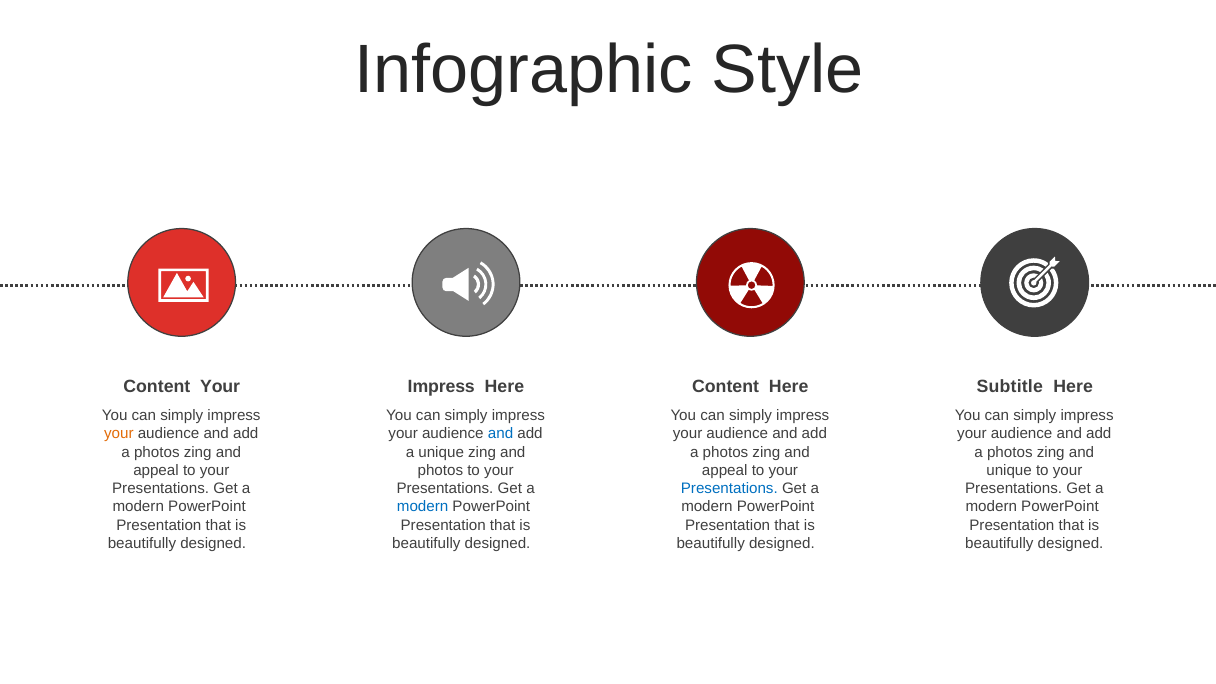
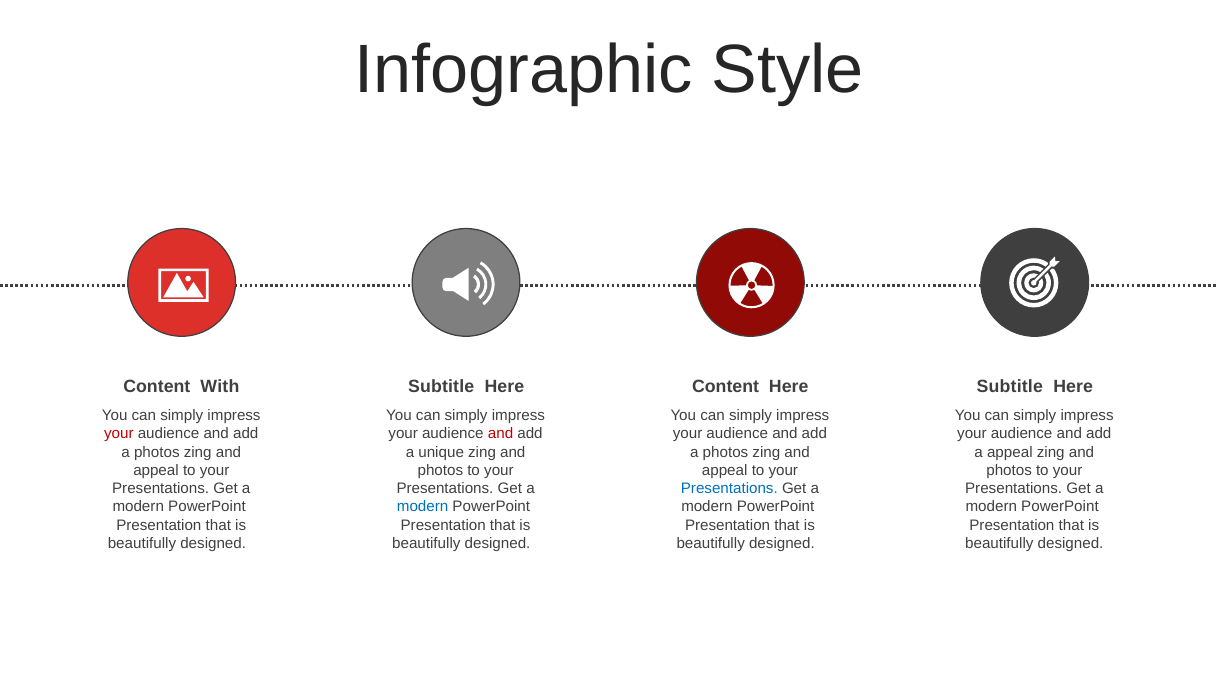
Content Your: Your -> With (220, 387)
Impress: Impress -> Subtitle (441, 387)
your colour: orange -> red (119, 434)
and colour: blue -> red (501, 434)
photos: photos -> appeal (1010, 452)
unique: unique -> photos (1009, 470)
